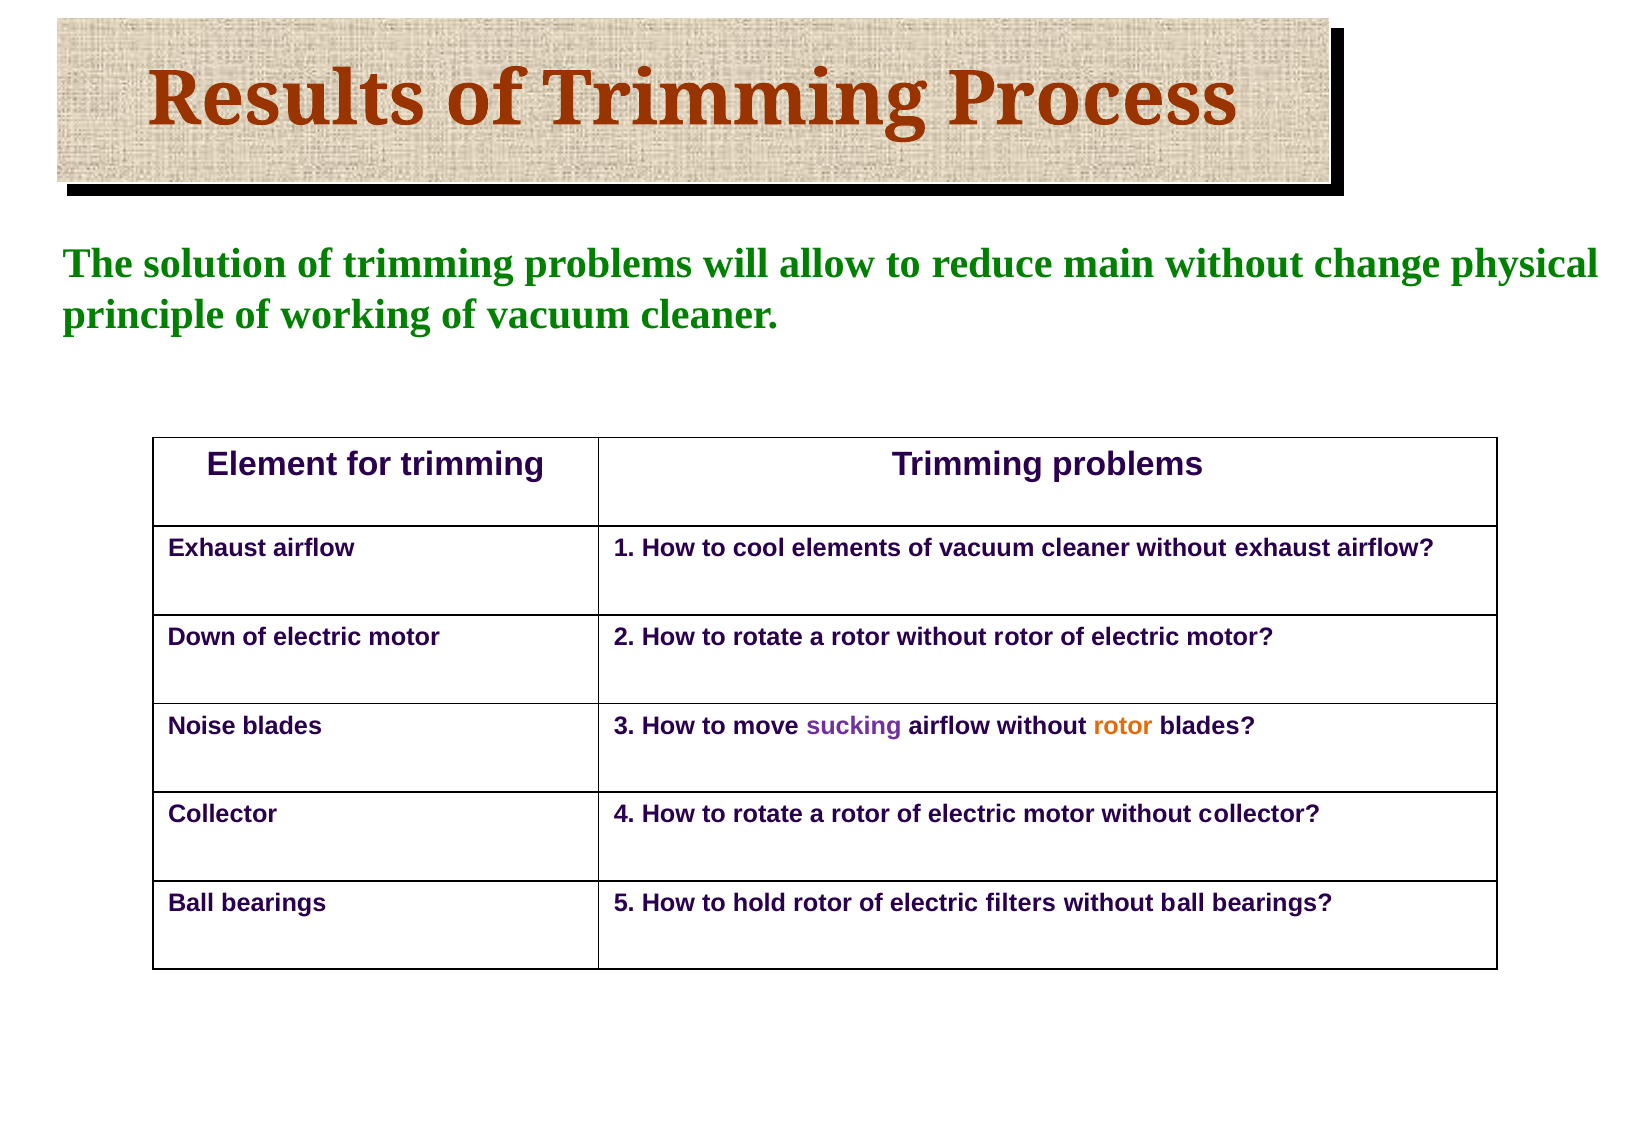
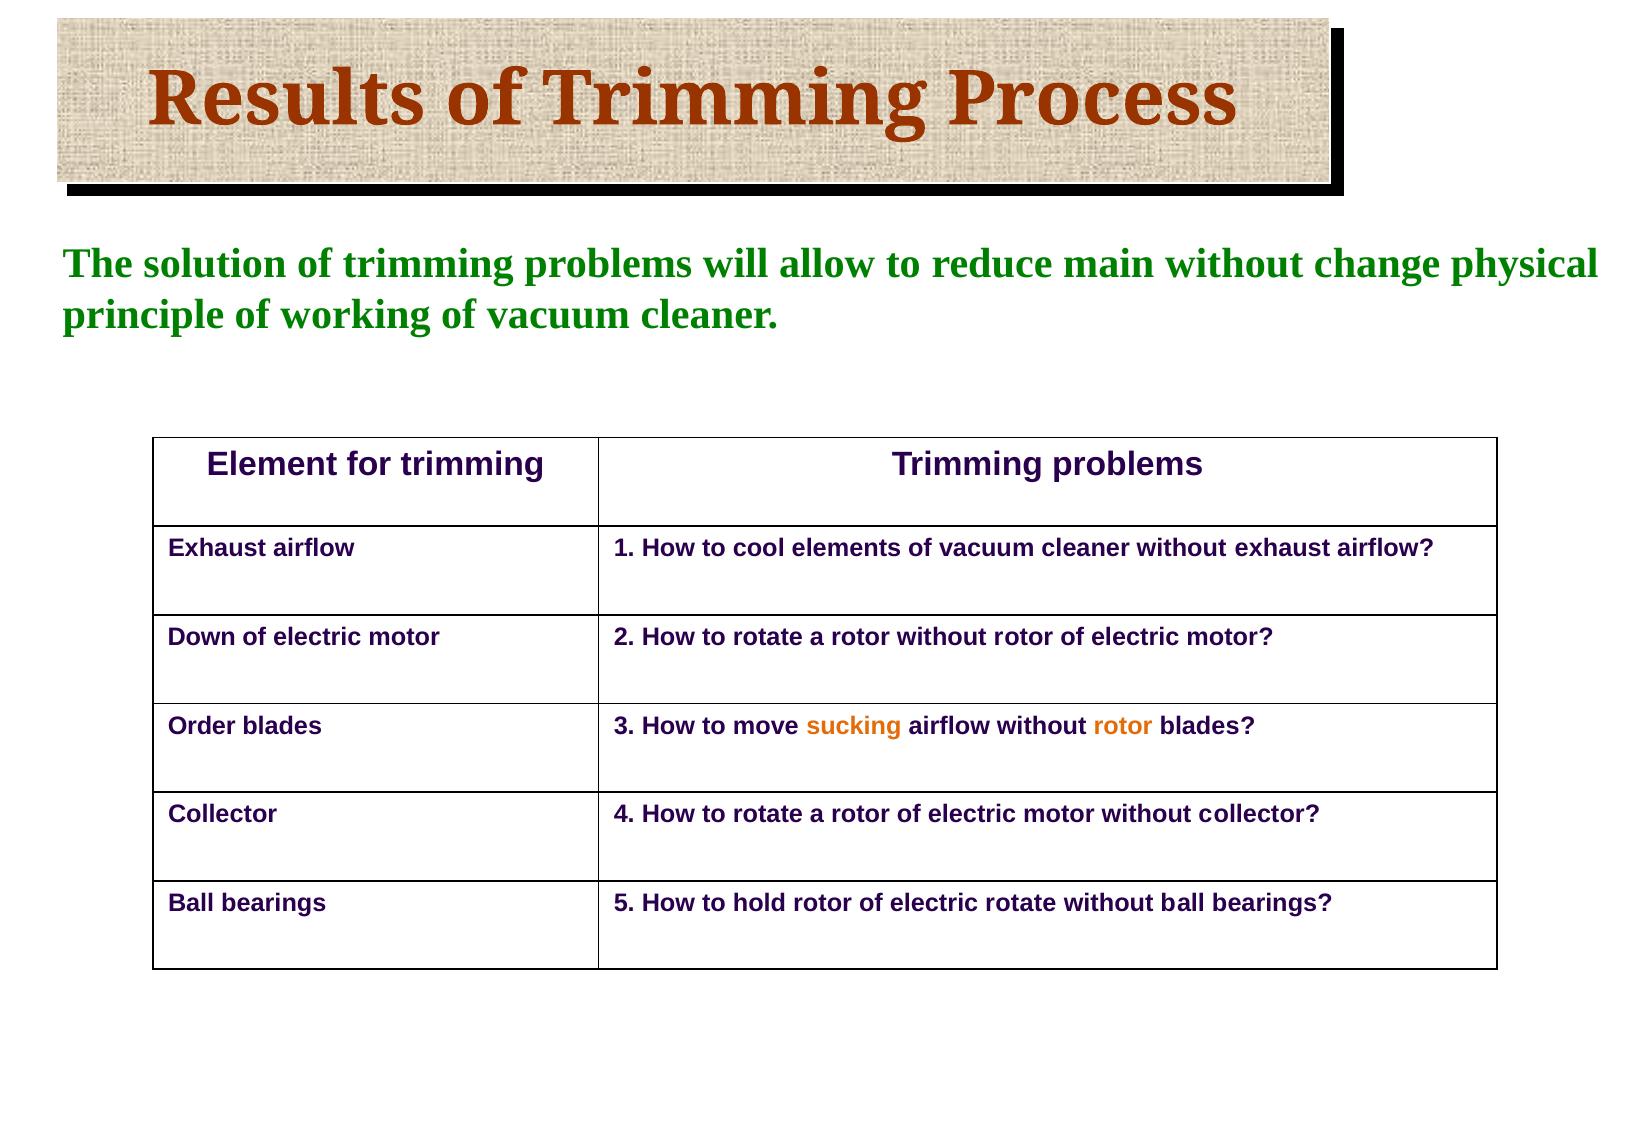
Noise: Noise -> Order (202, 726)
sucking colour: purple -> orange (854, 726)
electric filters: filters -> rotate (1021, 903)
